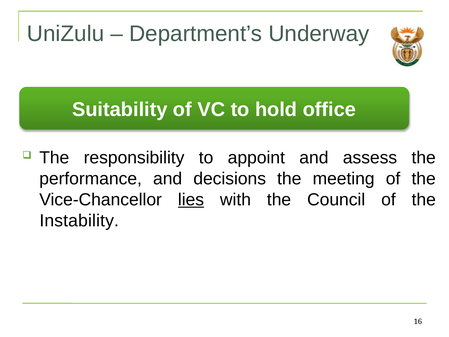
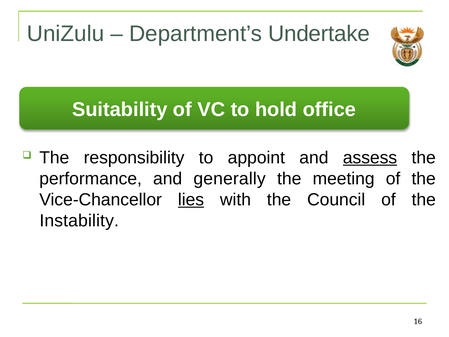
Underway: Underway -> Undertake (319, 34)
assess underline: none -> present (370, 158)
decisions: decisions -> generally (230, 179)
